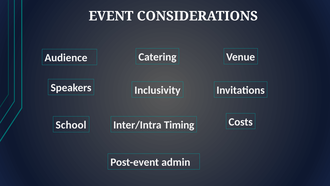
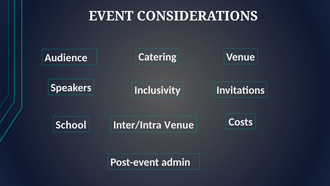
Inter/Intra Timing: Timing -> Venue (179, 125)
